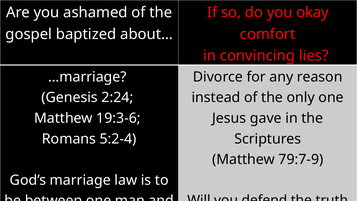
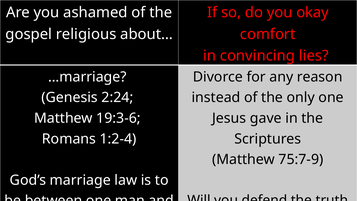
baptized: baptized -> religious (86, 34)
5:2-4: 5:2-4 -> 1:2-4 (118, 139)
79:7-9: 79:7-9 -> 75:7-9 (301, 159)
